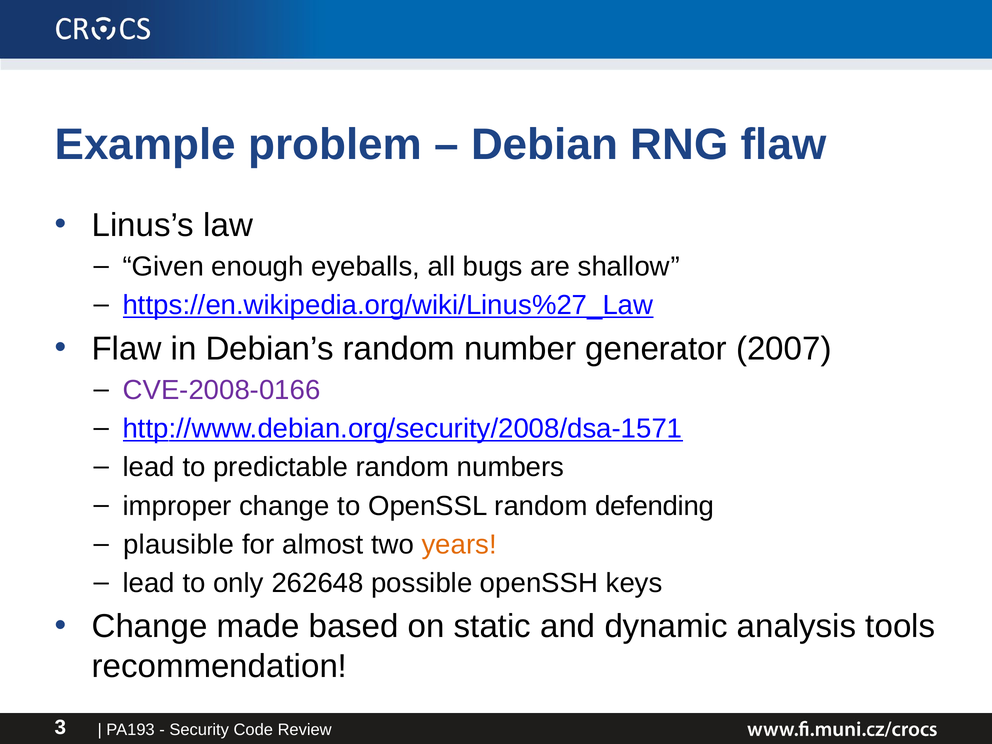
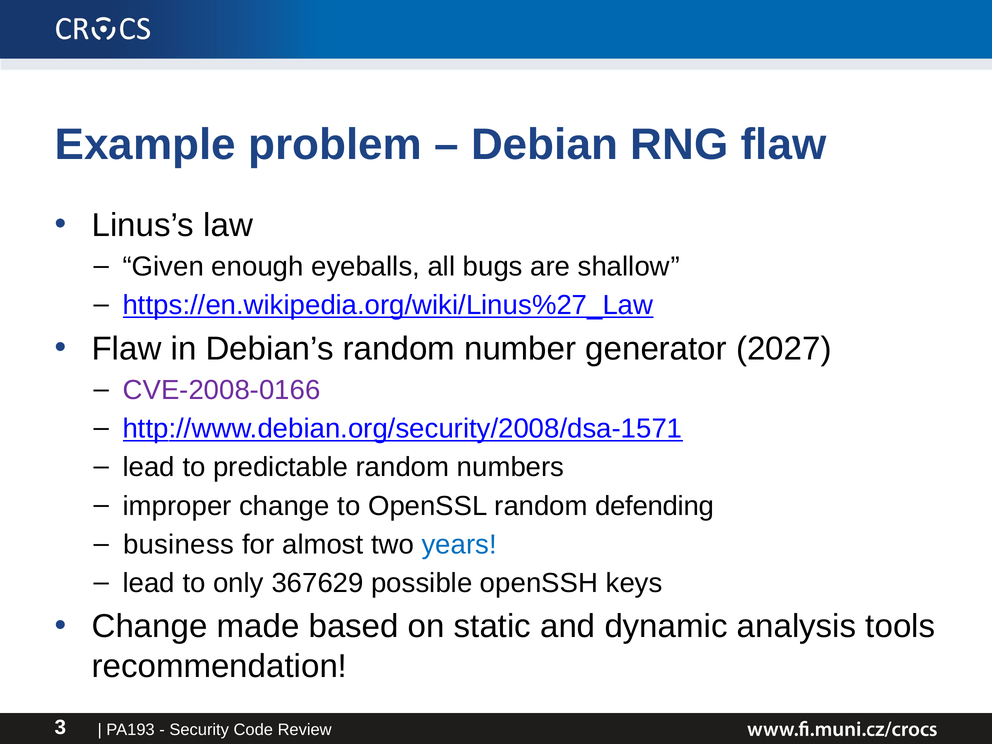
2007: 2007 -> 2027 (784, 349)
plausible: plausible -> business (179, 545)
years colour: orange -> blue (459, 545)
262648: 262648 -> 367629 (318, 583)
